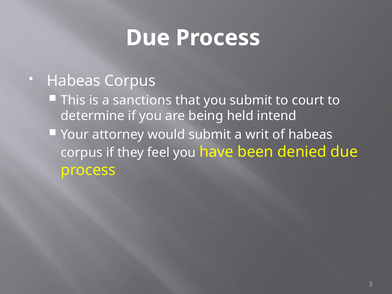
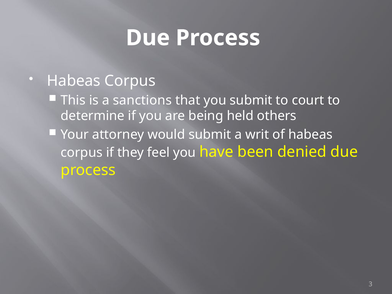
intend: intend -> others (277, 116)
